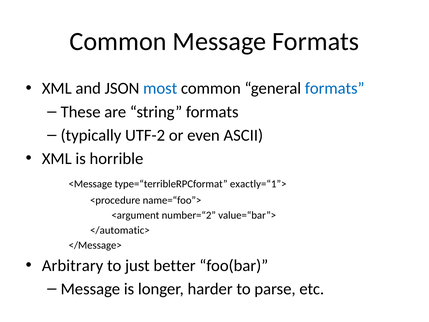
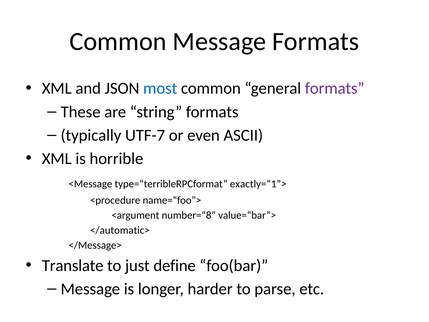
formats colour: blue -> purple (335, 88)
UTF-2: UTF-2 -> UTF-7 (145, 135)
number=“2: number=“2 -> number=“8 (189, 215)
Arbitrary: Arbitrary -> Translate (73, 265)
better: better -> define (175, 265)
